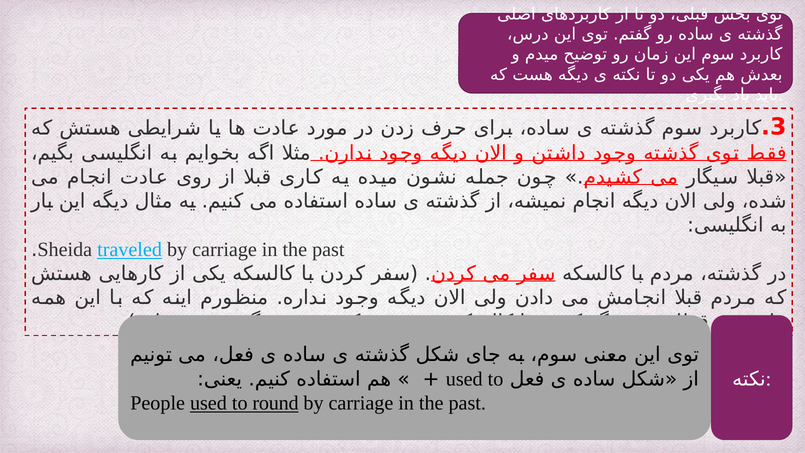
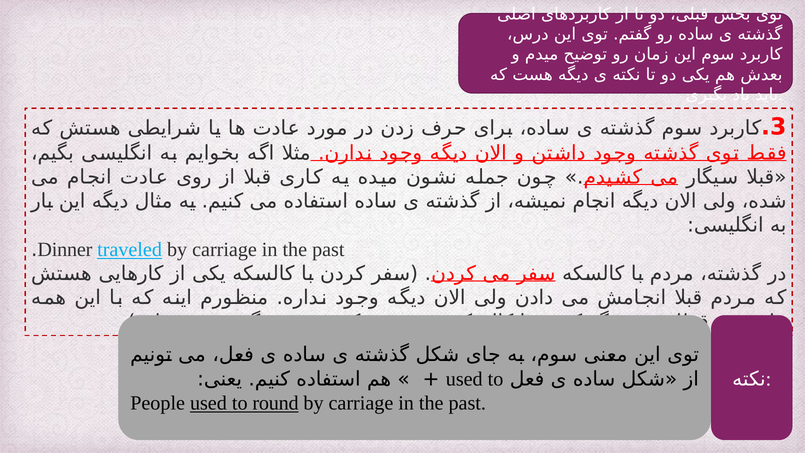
Sheida: Sheida -> Dinner (65, 249)
